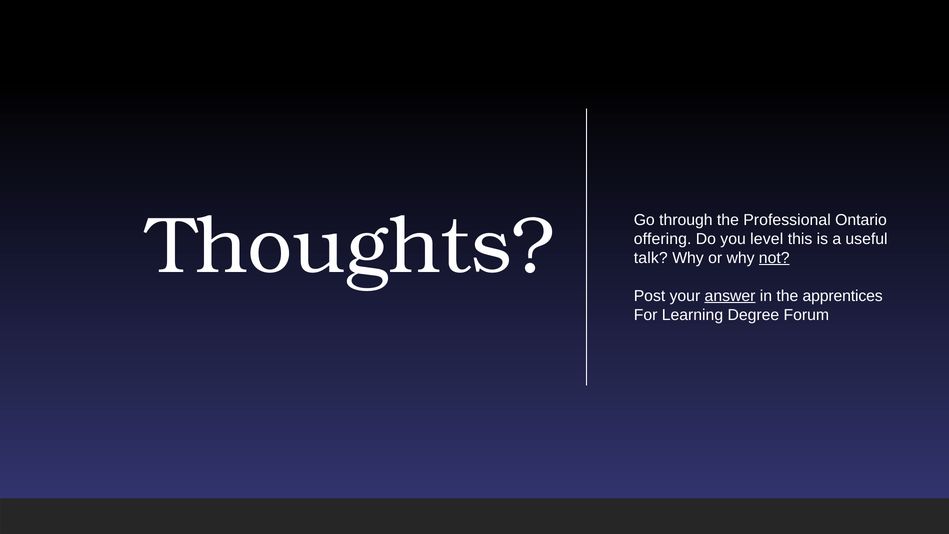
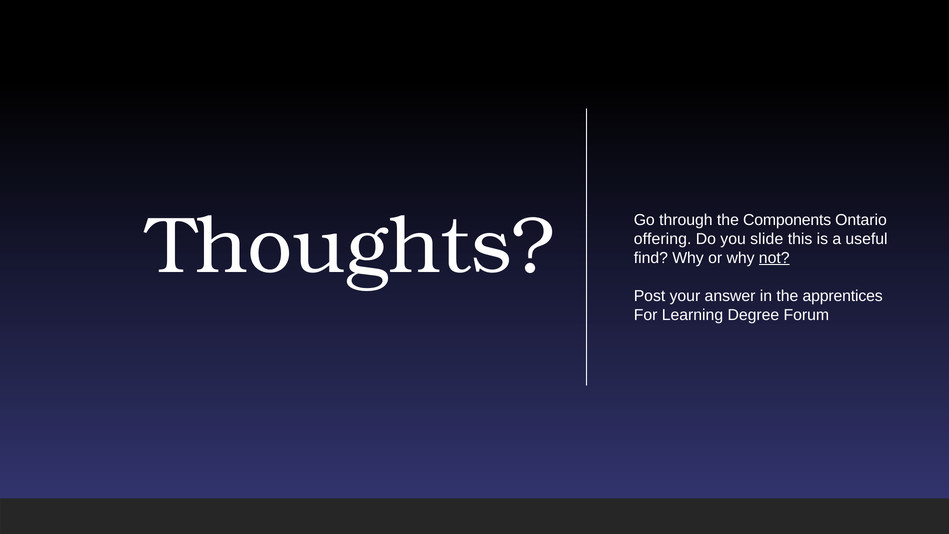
Professional: Professional -> Components (787, 220)
level: level -> slide (767, 239)
talk: talk -> find (651, 258)
answer underline: present -> none (730, 296)
